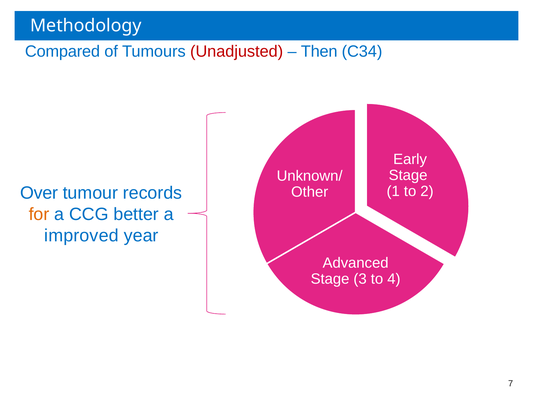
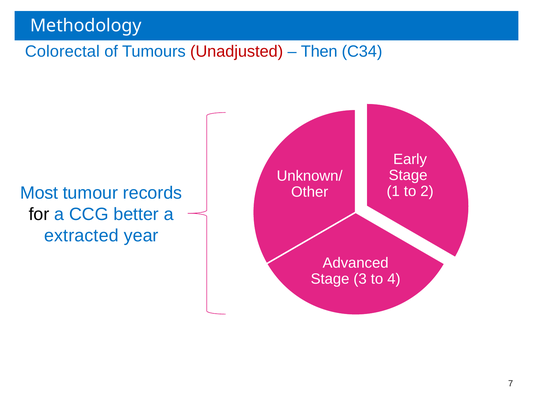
Compared: Compared -> Colorectal (62, 51)
Over: Over -> Most (39, 193)
for colour: orange -> black (39, 214)
improved: improved -> extracted (81, 235)
